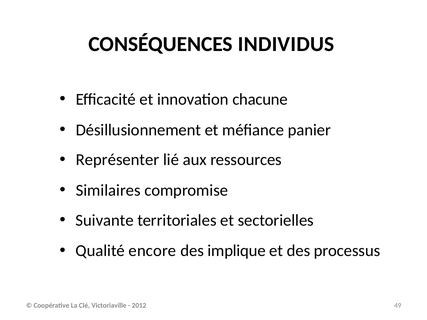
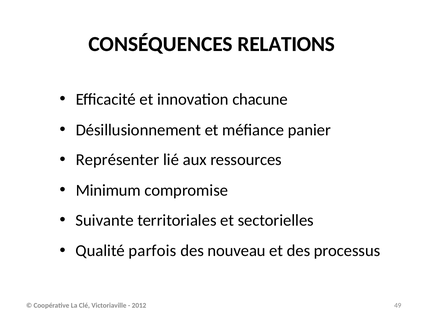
INDIVIDUS: INDIVIDUS -> RELATIONS (286, 44)
Similaires: Similaires -> Minimum (108, 191)
encore: encore -> parfois (152, 251)
implique: implique -> nouveau (237, 251)
